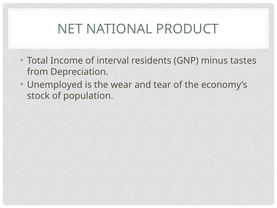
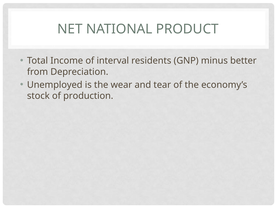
tastes: tastes -> better (243, 61)
population: population -> production (88, 96)
